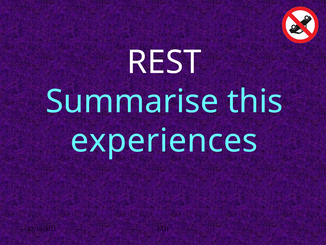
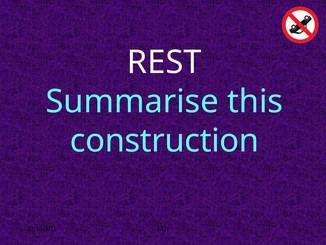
experiences: experiences -> construction (164, 141)
